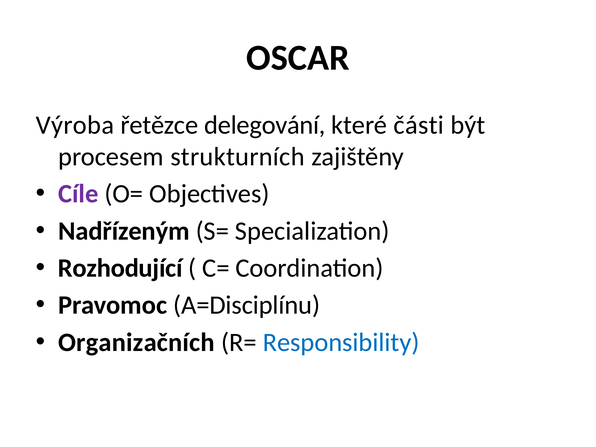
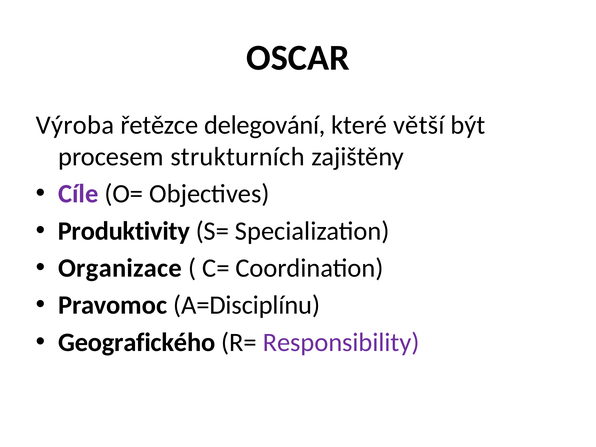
části: části -> větší (419, 125)
Nadřízeným: Nadřízeným -> Produktivity (124, 231)
Rozhodující: Rozhodující -> Organizace (120, 268)
Organizačních: Organizačních -> Geografického (137, 342)
Responsibility colour: blue -> purple (341, 342)
